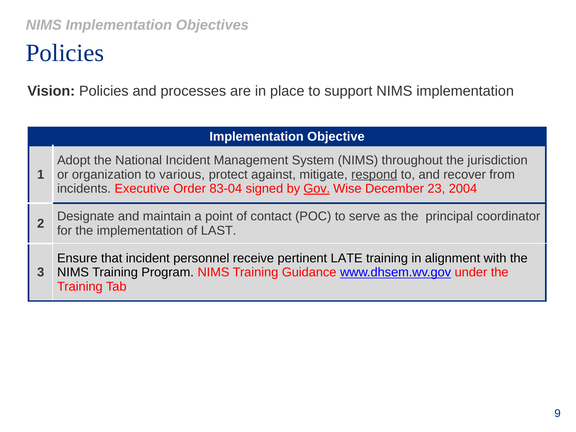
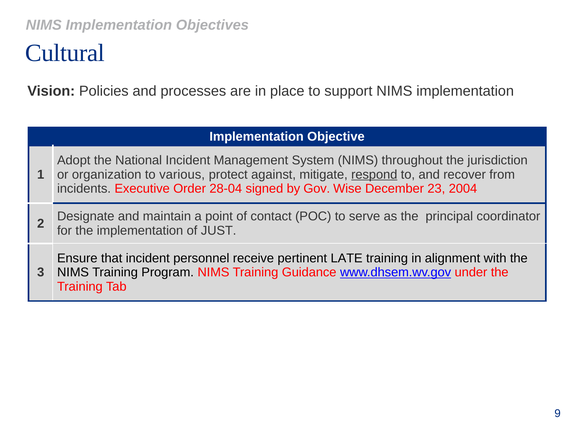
Policies: Policies -> Cultural (65, 53)
83-04: 83-04 -> 28-04 (226, 189)
Gov underline: present -> none (317, 189)
LAST: LAST -> JUST (219, 231)
